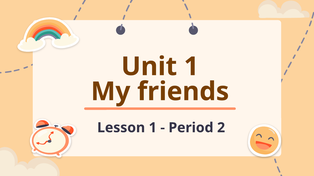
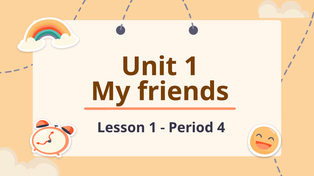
2: 2 -> 4 (221, 128)
